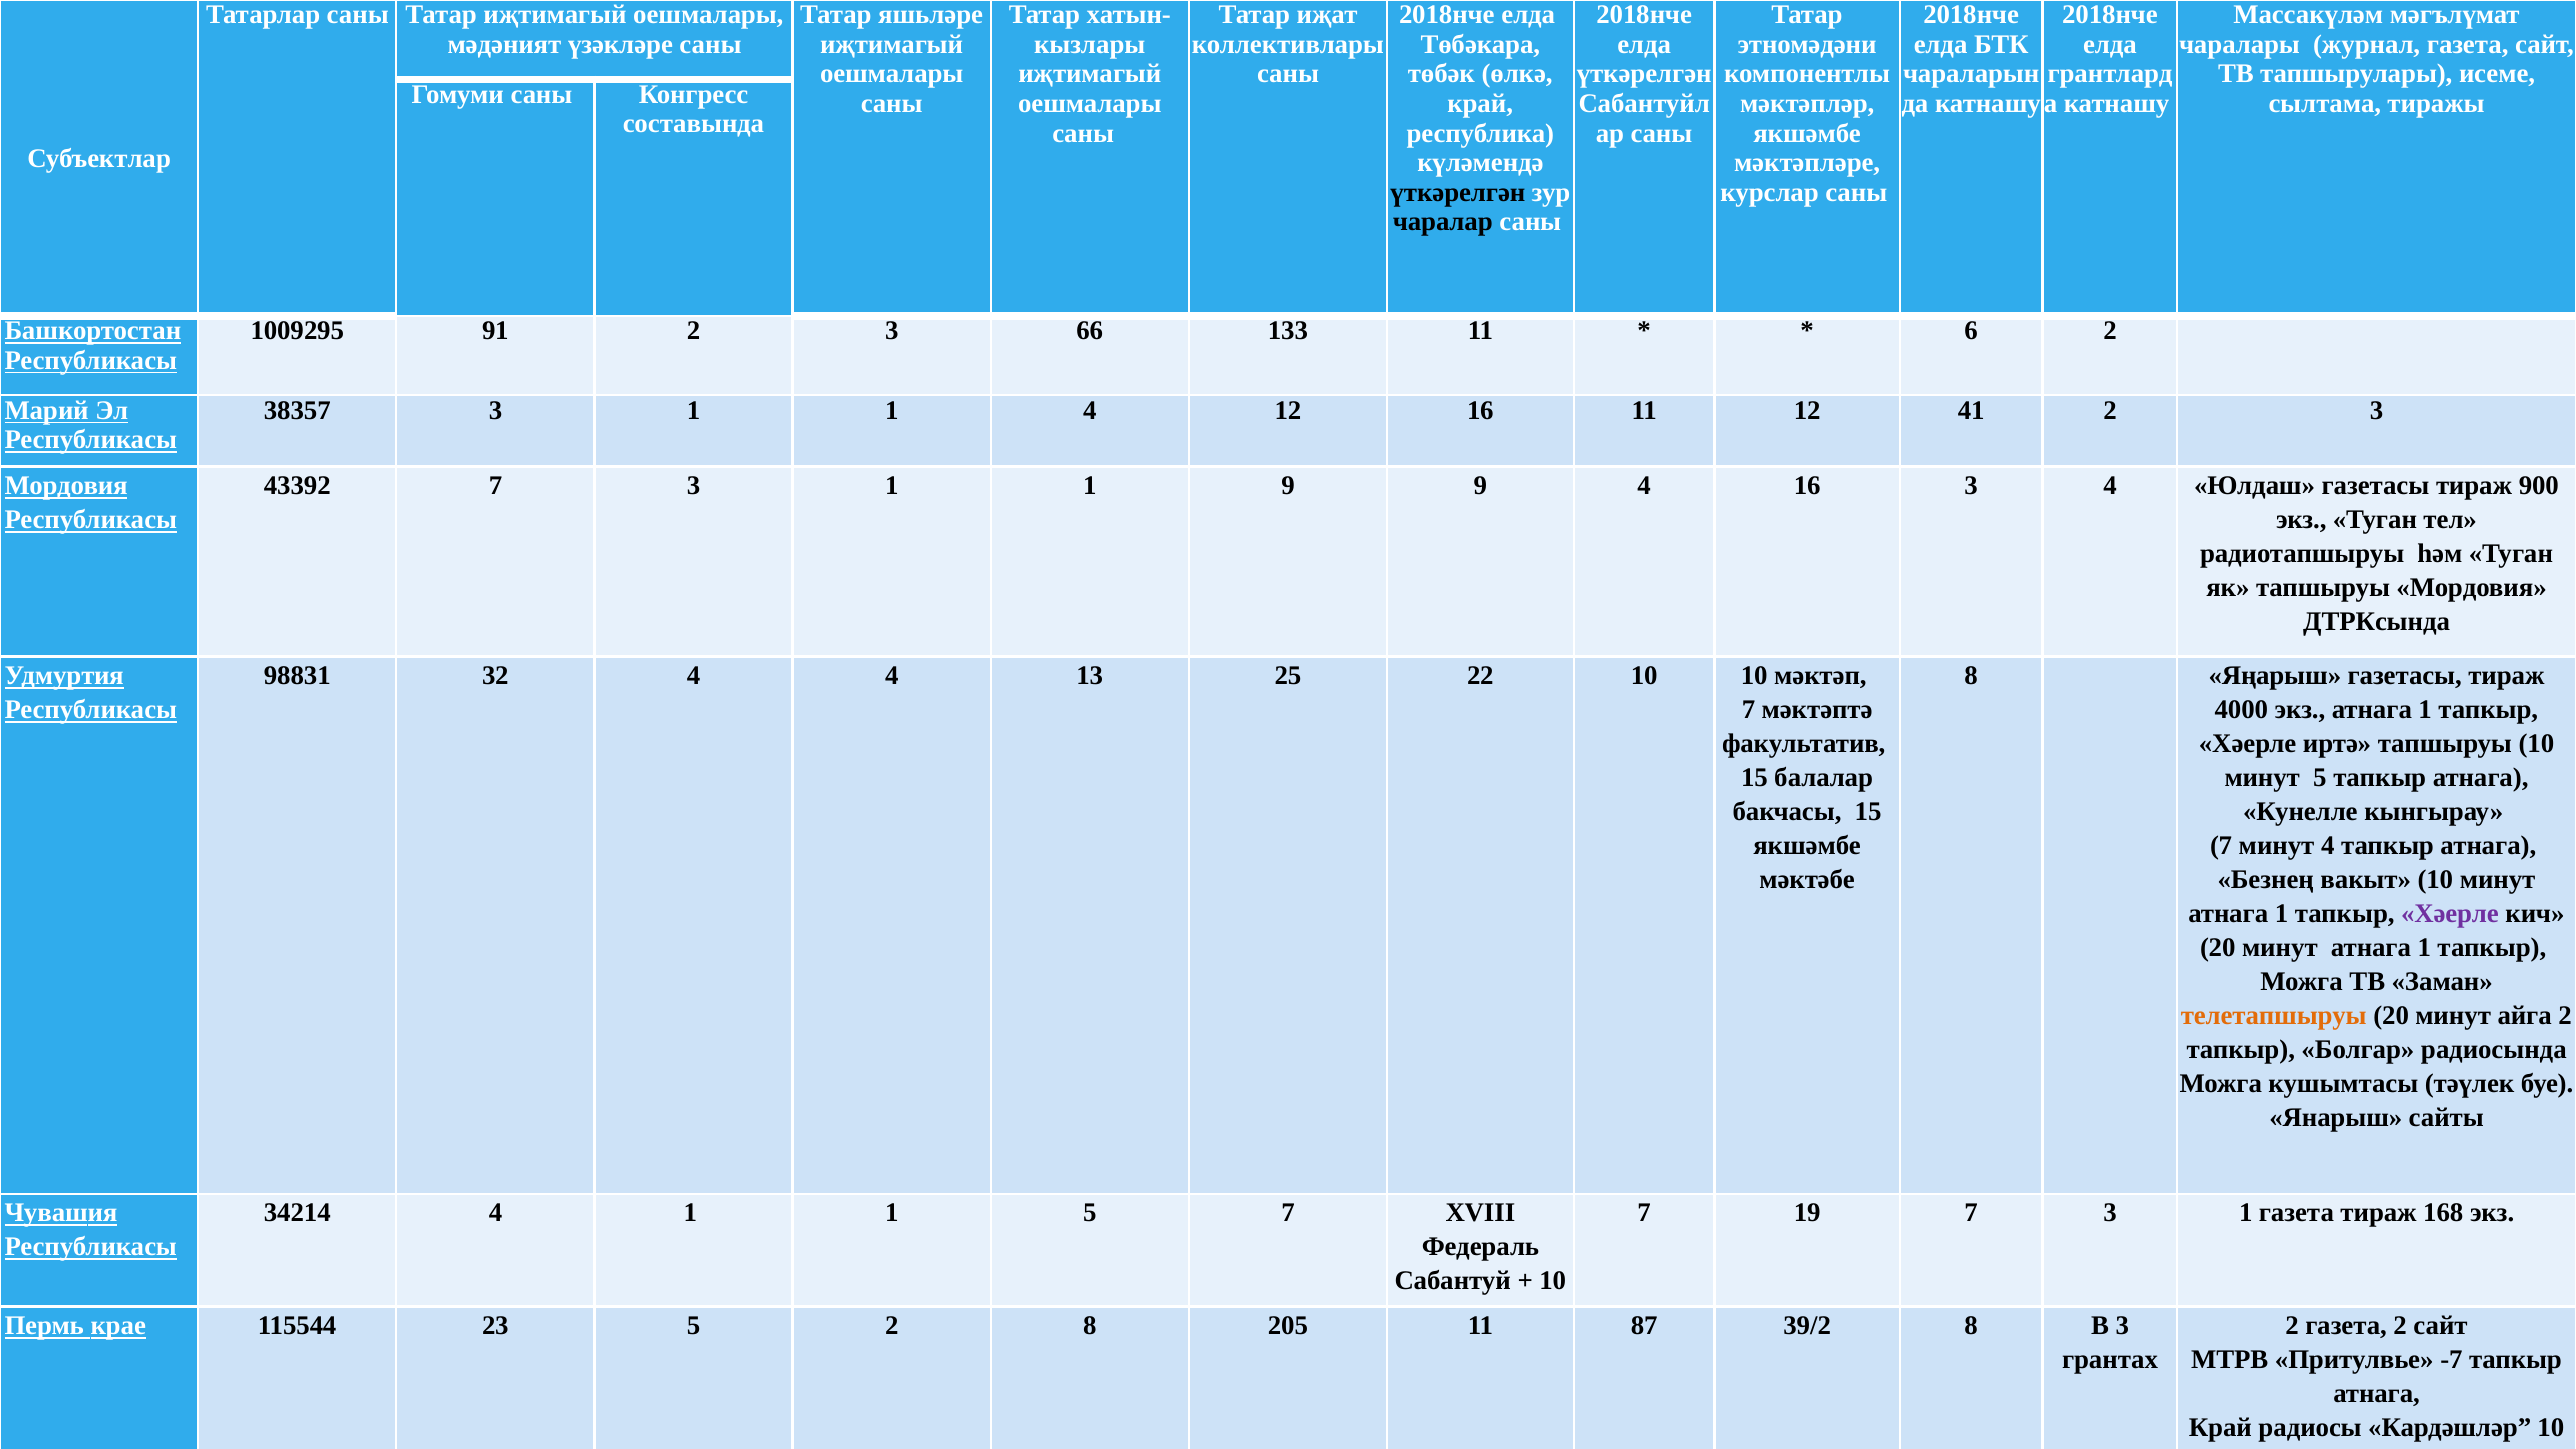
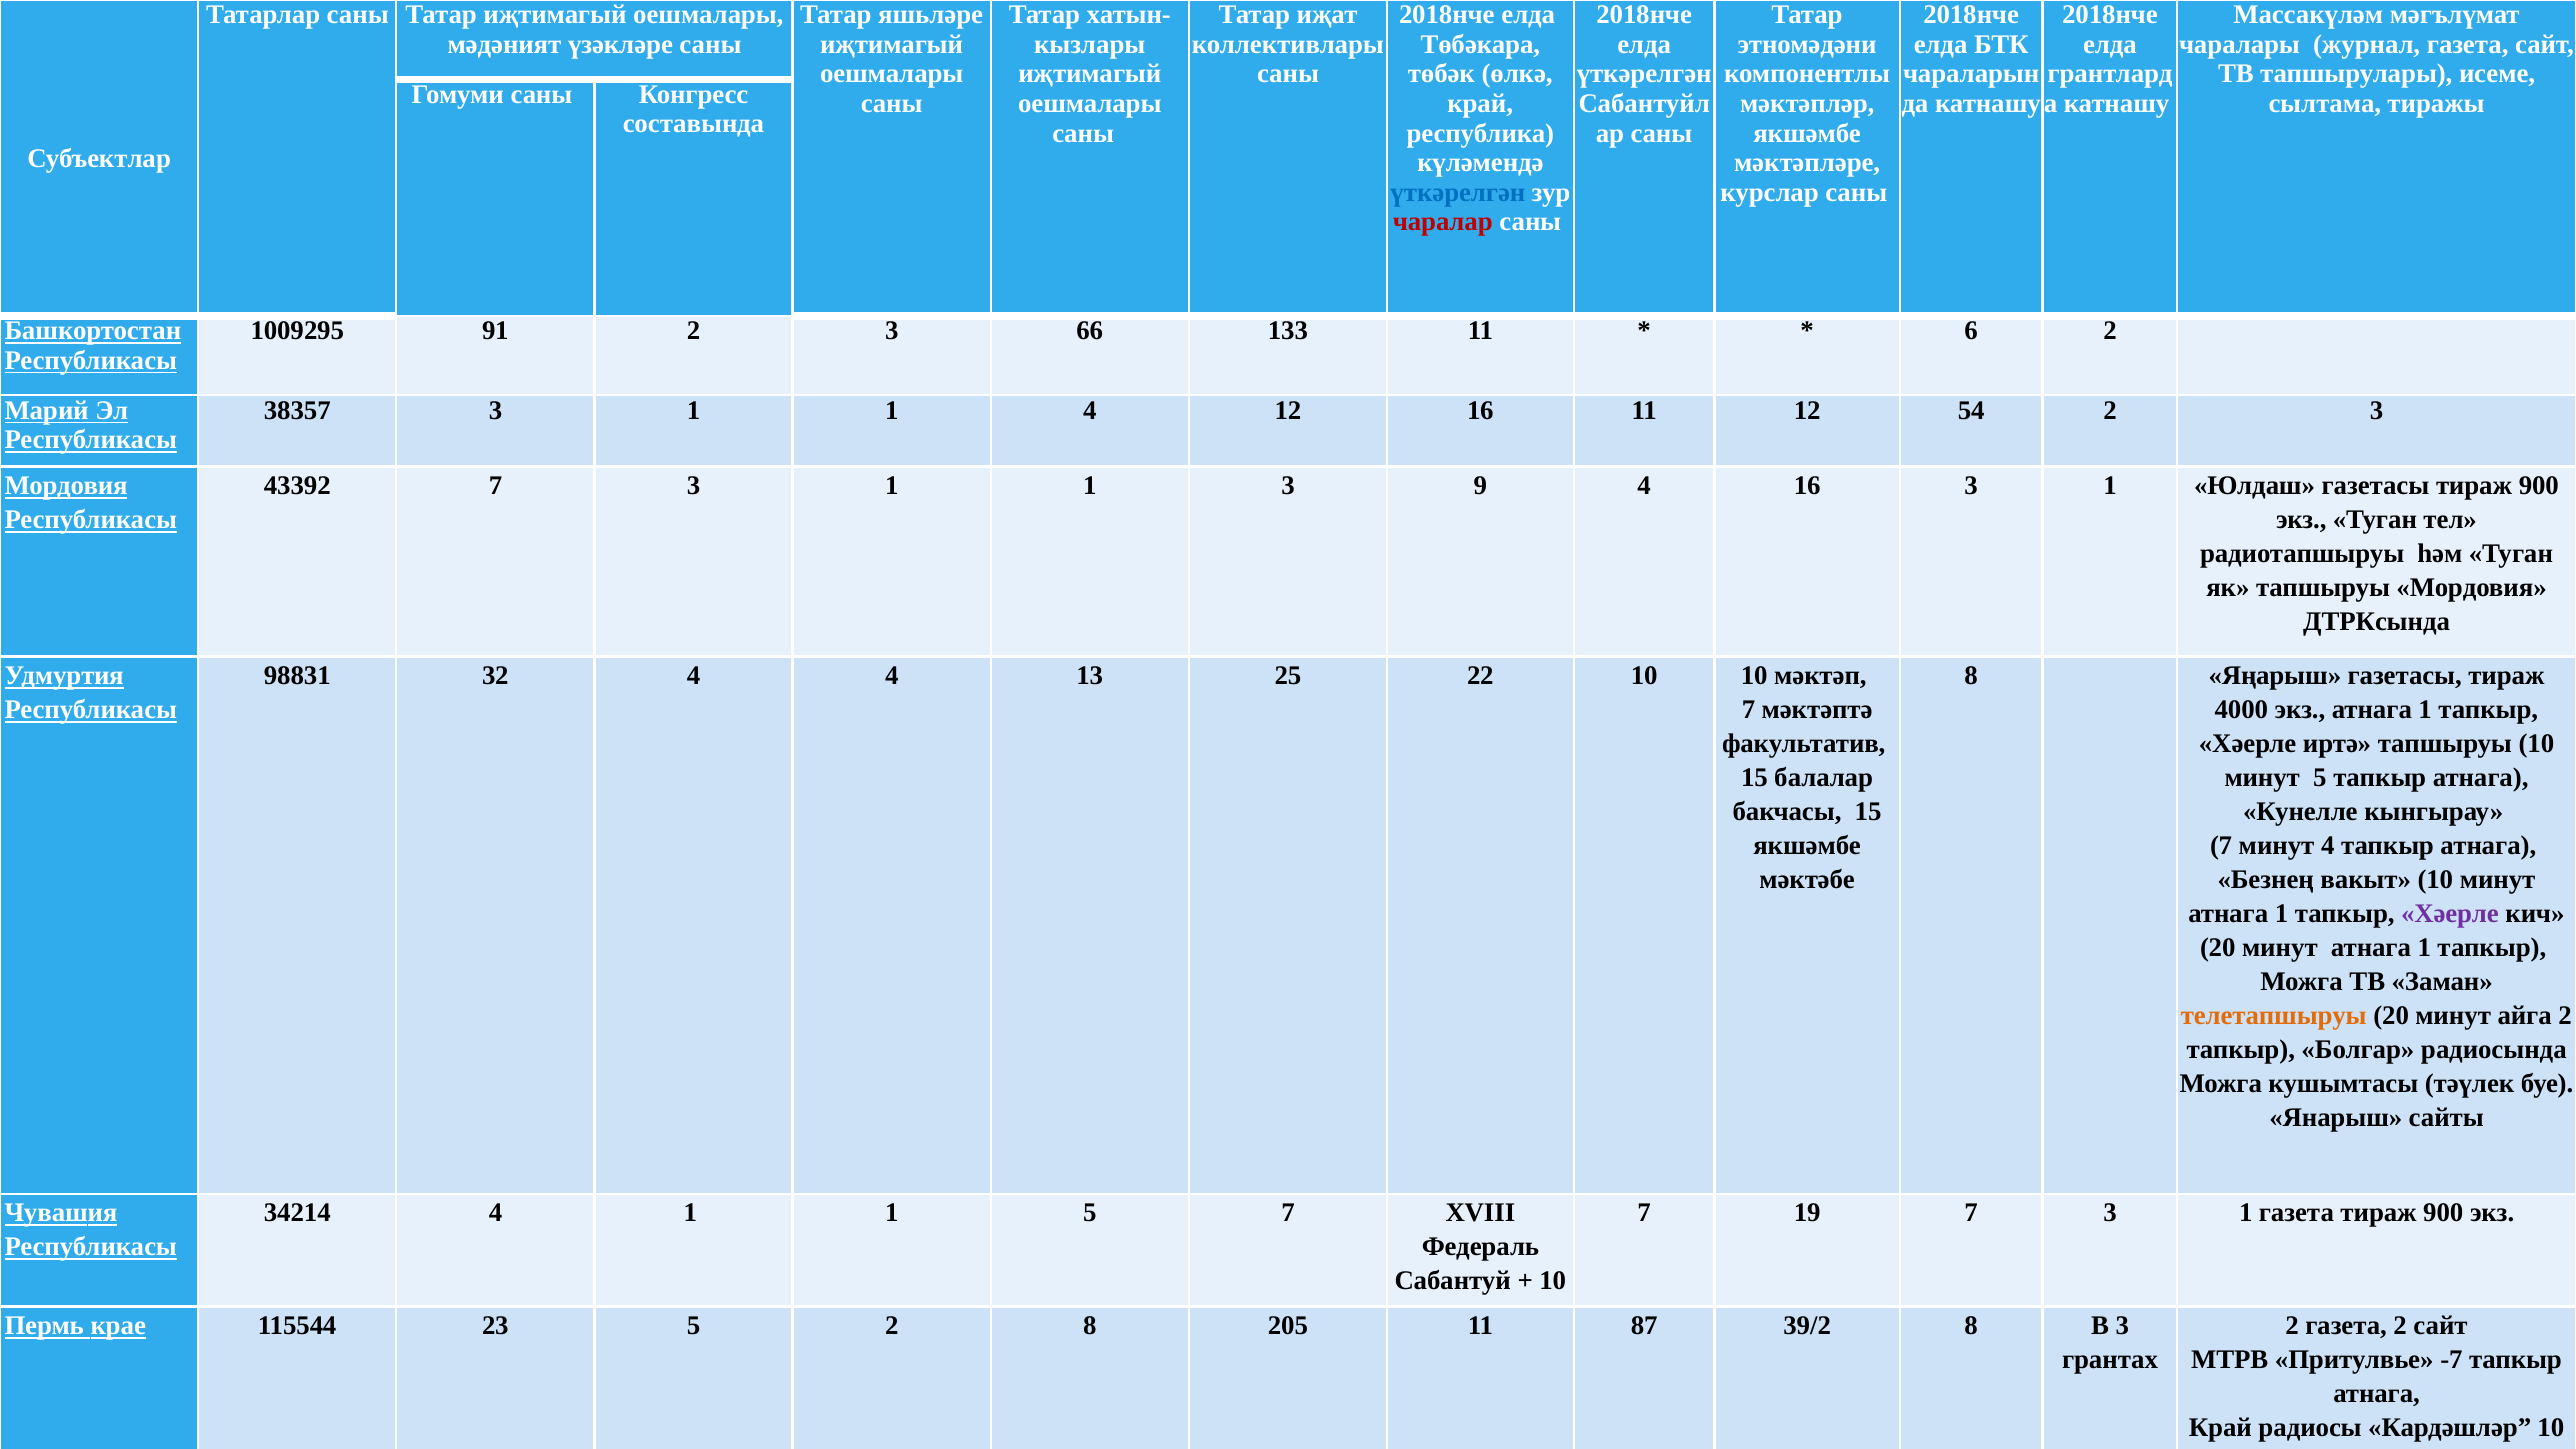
үткәрелгән colour: black -> blue (1458, 192)
чаралар colour: black -> red (1443, 222)
41: 41 -> 54 (1971, 410)
1 9: 9 -> 3 (1288, 486)
16 3 4: 4 -> 1 (2110, 486)
газета тираж 168: 168 -> 900 (2443, 1213)
